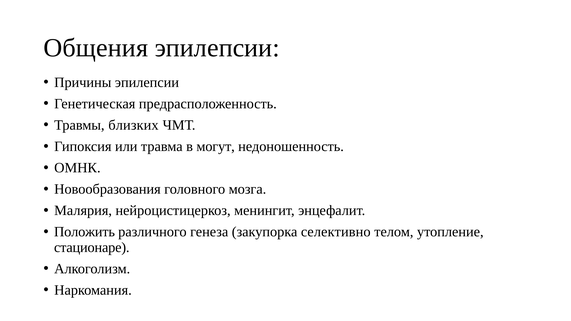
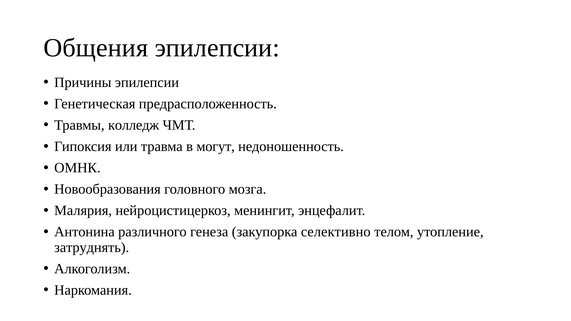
близких: близких -> колледж (134, 125)
Положить: Положить -> Антонина (84, 232)
стационаре: стационаре -> затруднять (92, 247)
